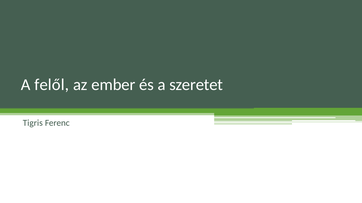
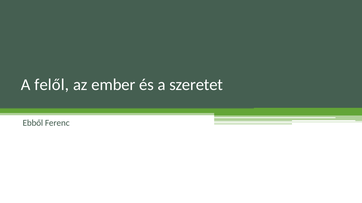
Tigris: Tigris -> Ebből (33, 123)
